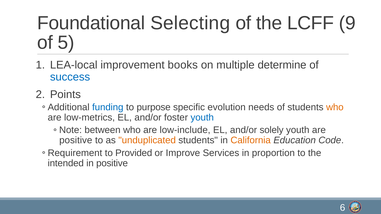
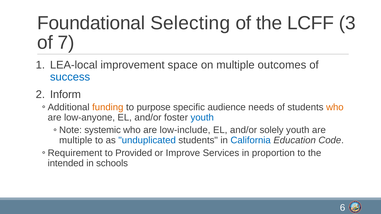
9: 9 -> 3 (347, 23)
5: 5 -> 7 (66, 43)
books: books -> space (183, 65)
determine: determine -> outcomes (282, 65)
Points: Points -> Inform (65, 95)
funding colour: blue -> orange (108, 107)
evolution: evolution -> audience (227, 107)
low-metrics: low-metrics -> low-anyone (90, 118)
between: between -> systemic (103, 130)
positive: positive -> multiple (76, 141)
unduplicated colour: orange -> blue (147, 141)
California colour: orange -> blue (251, 141)
in positive: positive -> schools (112, 163)
